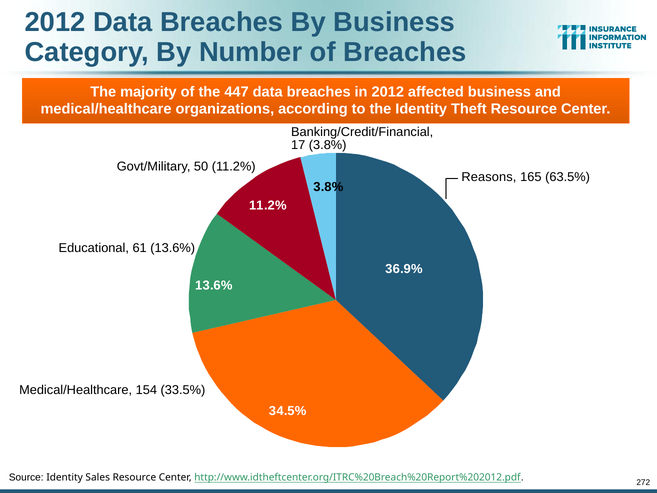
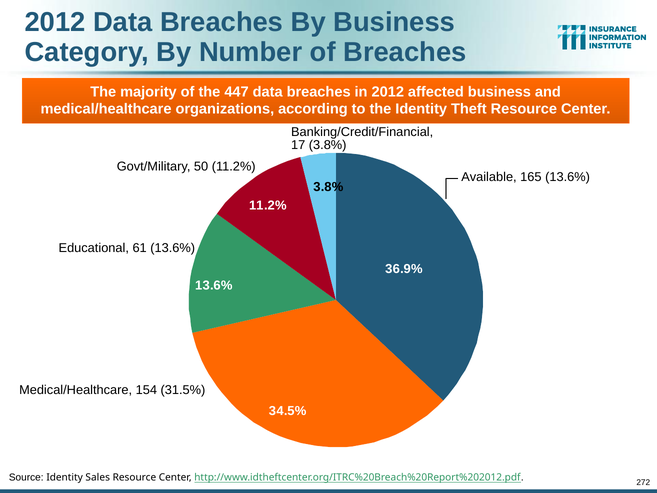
Reasons: Reasons -> Available (489, 177)
165 63.5%: 63.5% -> 13.6% (568, 177)
33.5%: 33.5% -> 31.5% (183, 390)
